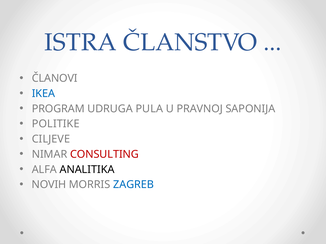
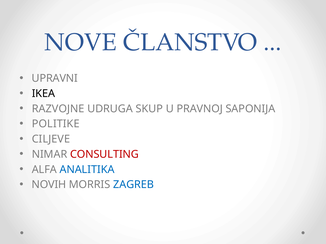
ISTRA: ISTRA -> NOVE (81, 42)
ČLANOVI: ČLANOVI -> UPRAVNI (55, 79)
IKEA colour: blue -> black (43, 94)
PROGRAM: PROGRAM -> RAZVOJNE (58, 109)
PULA: PULA -> SKUP (149, 109)
ANALITIKA colour: black -> blue (87, 170)
